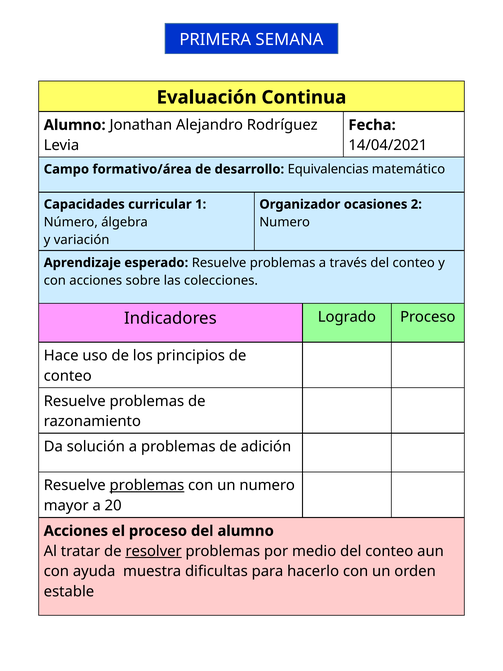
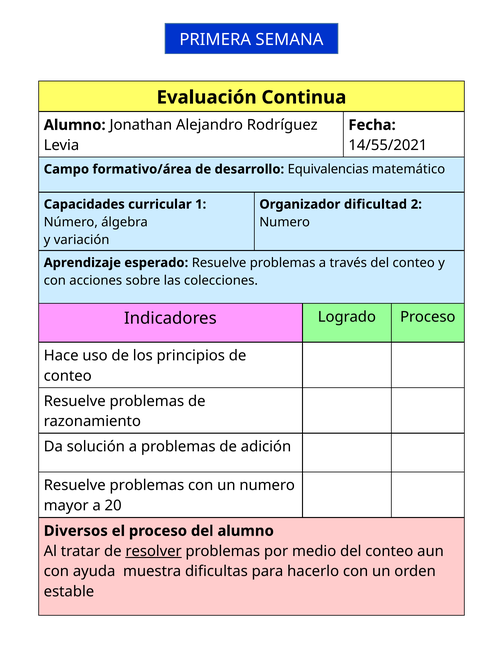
14/04/2021: 14/04/2021 -> 14/55/2021 (388, 145)
ocasiones: ocasiones -> dificultad (375, 204)
problemas underline: present -> none (147, 485)
Acciones: Acciones -> Diversos (76, 531)
